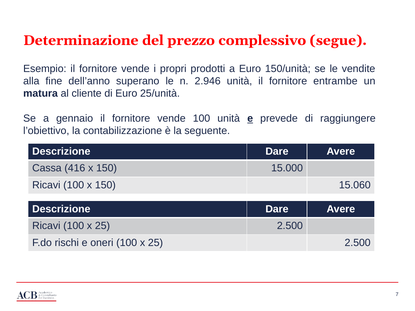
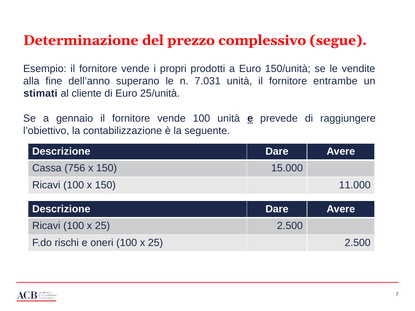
2.946: 2.946 -> 7.031 (208, 81)
matura: matura -> stimati (40, 94)
416: 416 -> 756 (75, 168)
15.060: 15.060 -> 11.000 (355, 185)
